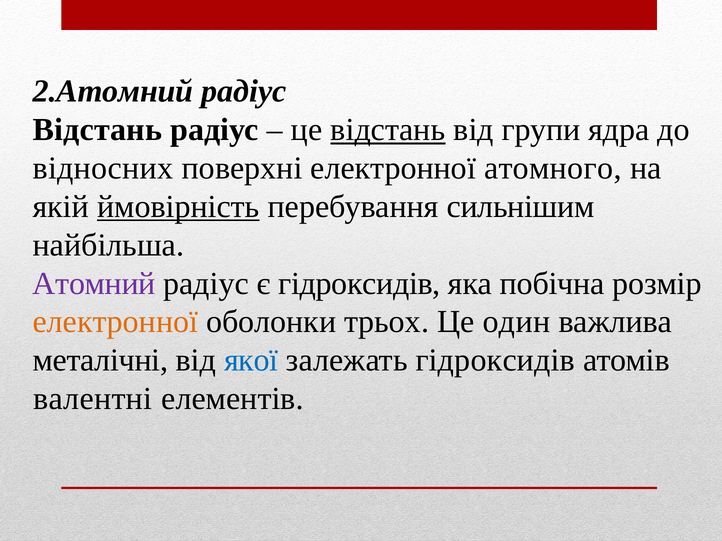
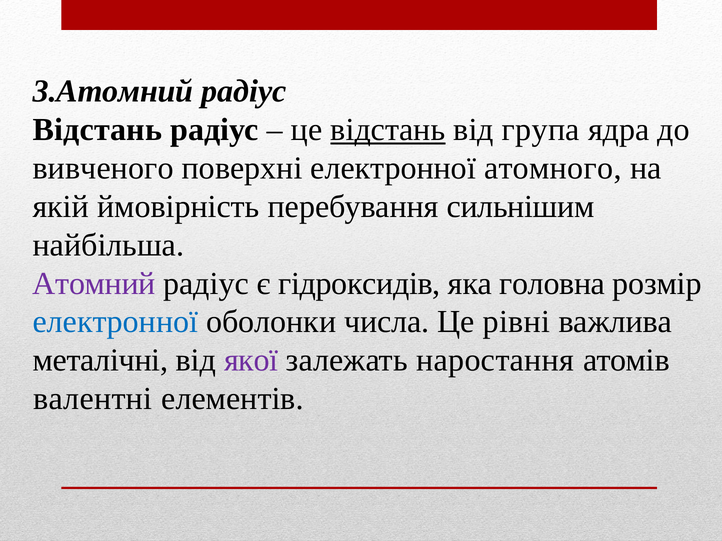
2.Атомний: 2.Атомний -> 3.Атомний (113, 91)
групи: групи -> група (541, 130)
відносних: відносних -> вивченого (103, 168)
ймовірність underline: present -> none (178, 207)
побічна: побічна -> головна (552, 284)
електронної colour: orange -> blue (115, 322)
трьох: трьох -> числа (387, 322)
один: один -> рівні (516, 322)
якої colour: blue -> purple (251, 361)
залежать гідроксидів: гідроксидів -> наростання (495, 361)
